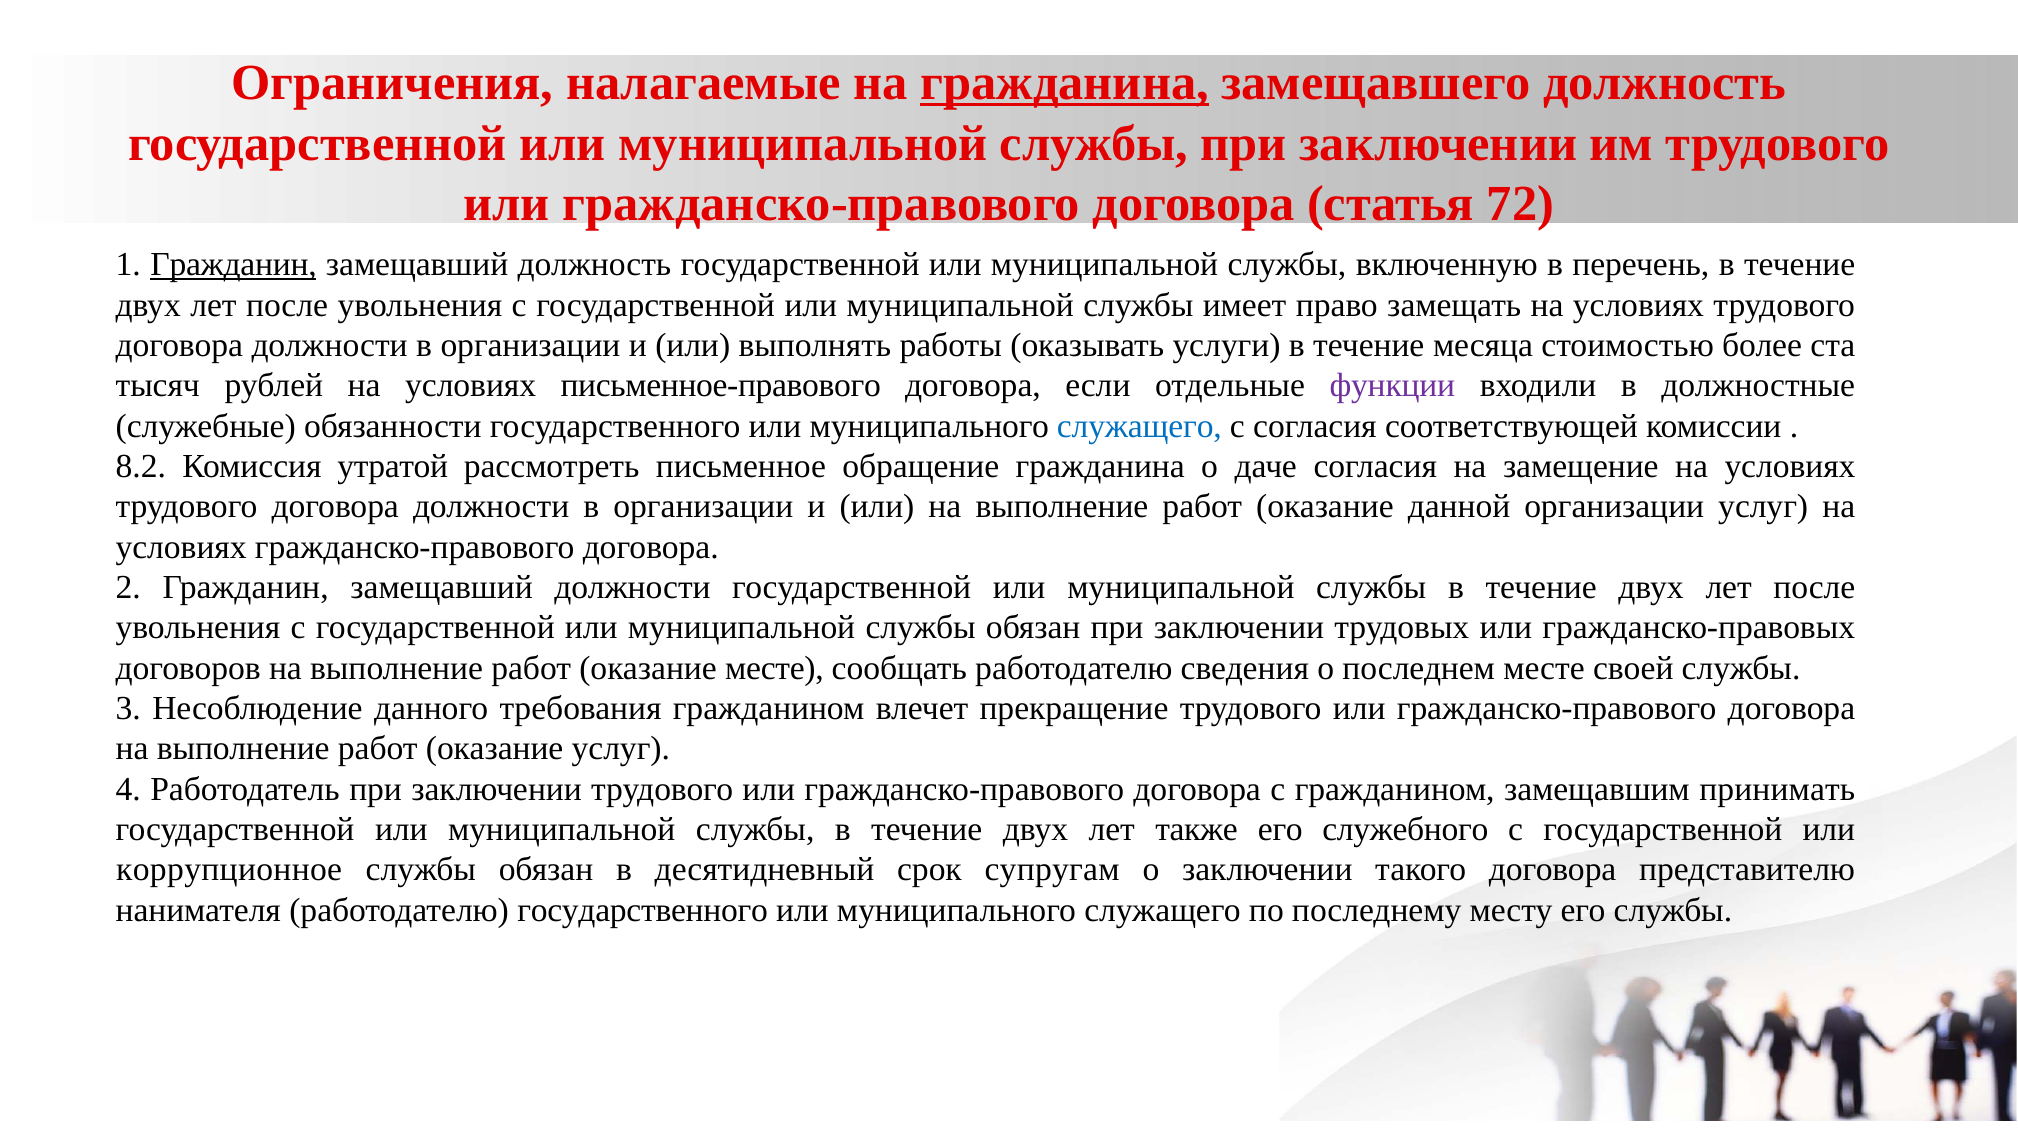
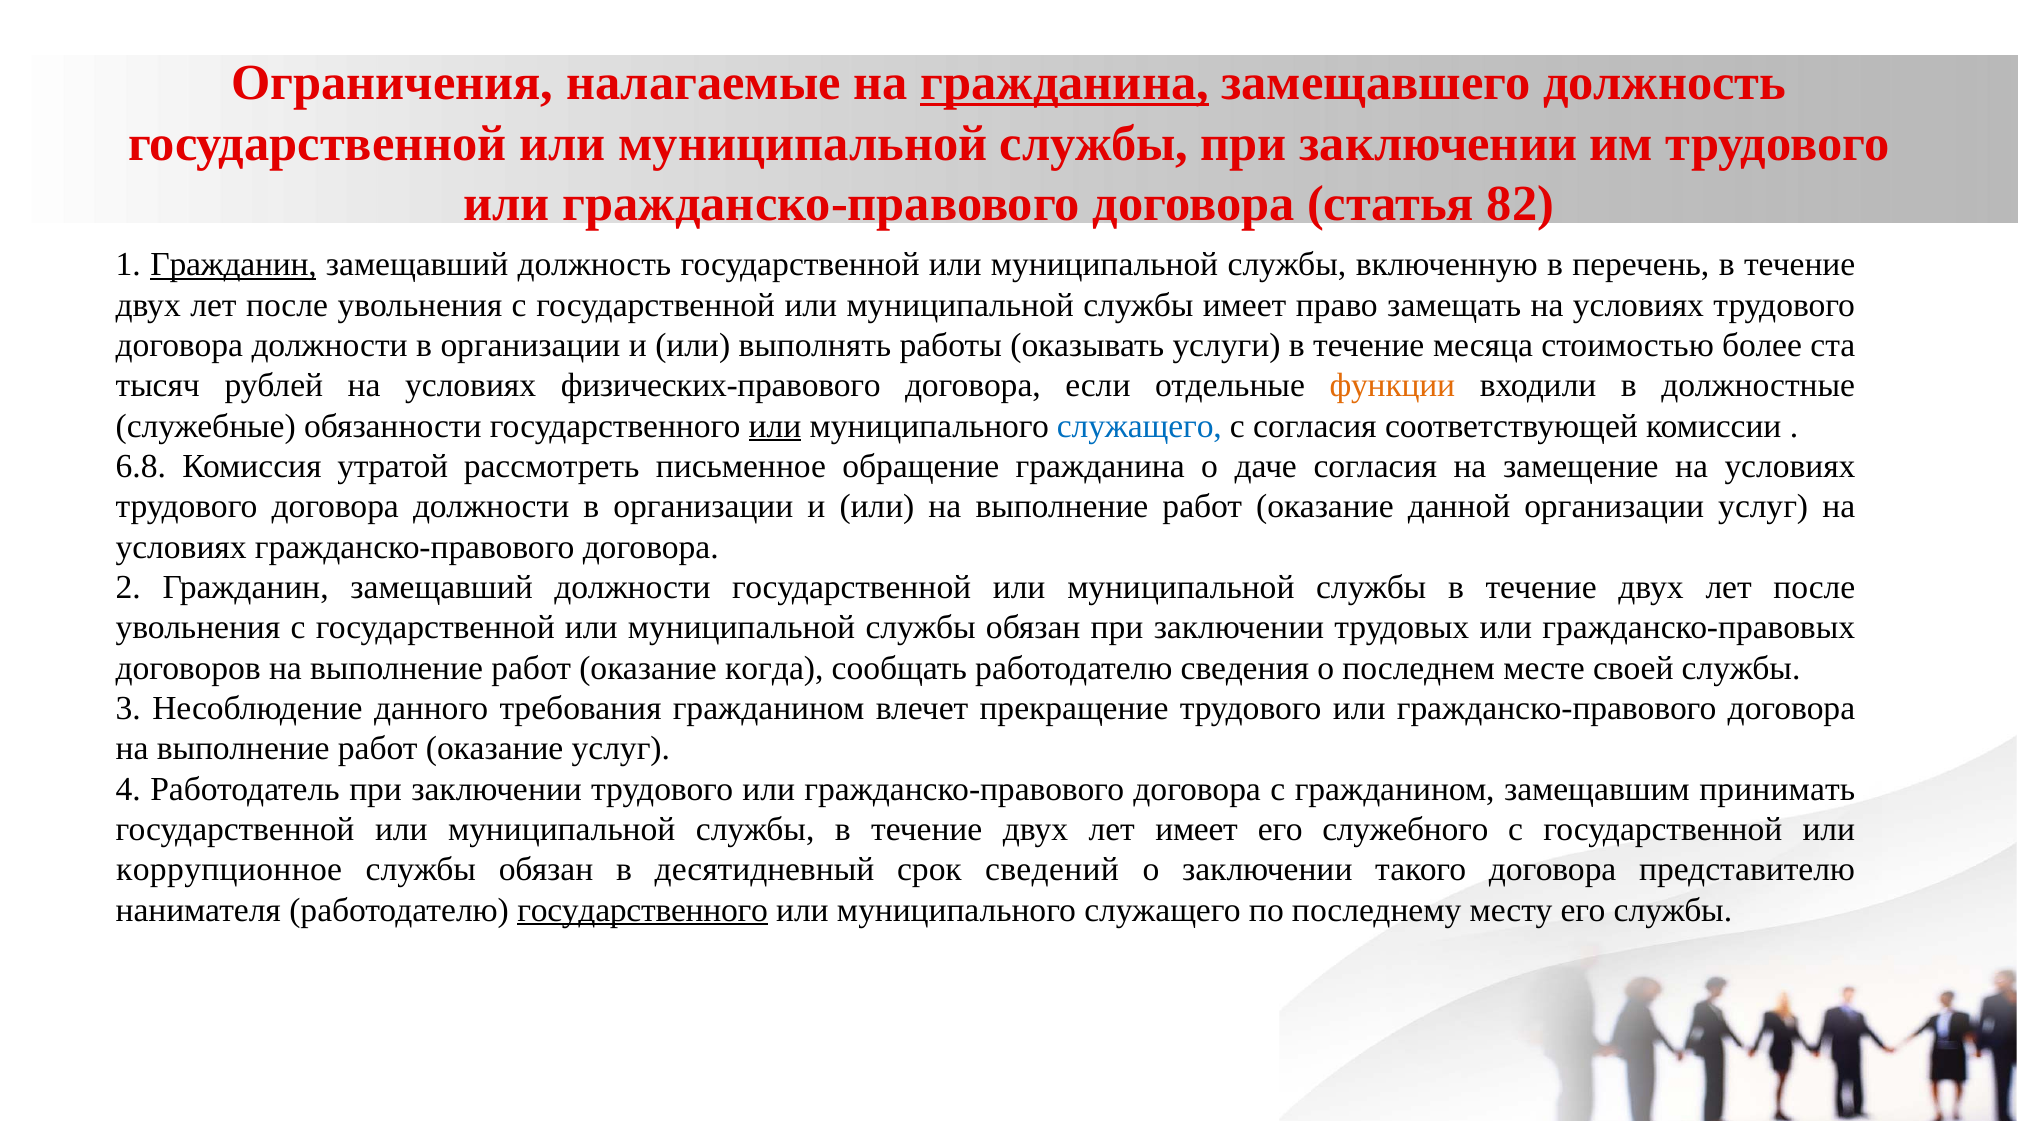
72: 72 -> 82 (1520, 204)
письменное-правового: письменное-правового -> физических-правового (721, 386)
функции colour: purple -> orange (1392, 386)
или underline: none -> present (775, 426)
8.2: 8.2 -> 6.8 (141, 466)
оказание месте: месте -> когда (774, 668)
лет также: также -> имеет (1197, 829)
супругам: супругам -> сведений (1052, 870)
государственного underline: none -> present (643, 910)
